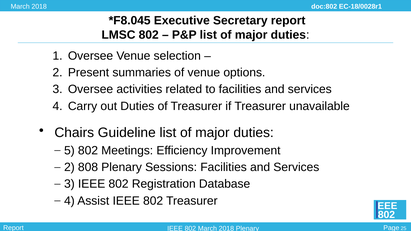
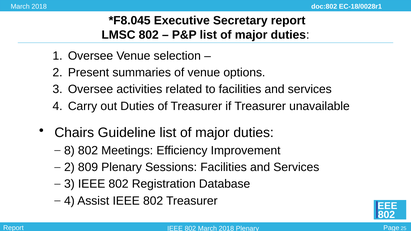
5: 5 -> 8 (69, 151)
808: 808 -> 809 (88, 167)
